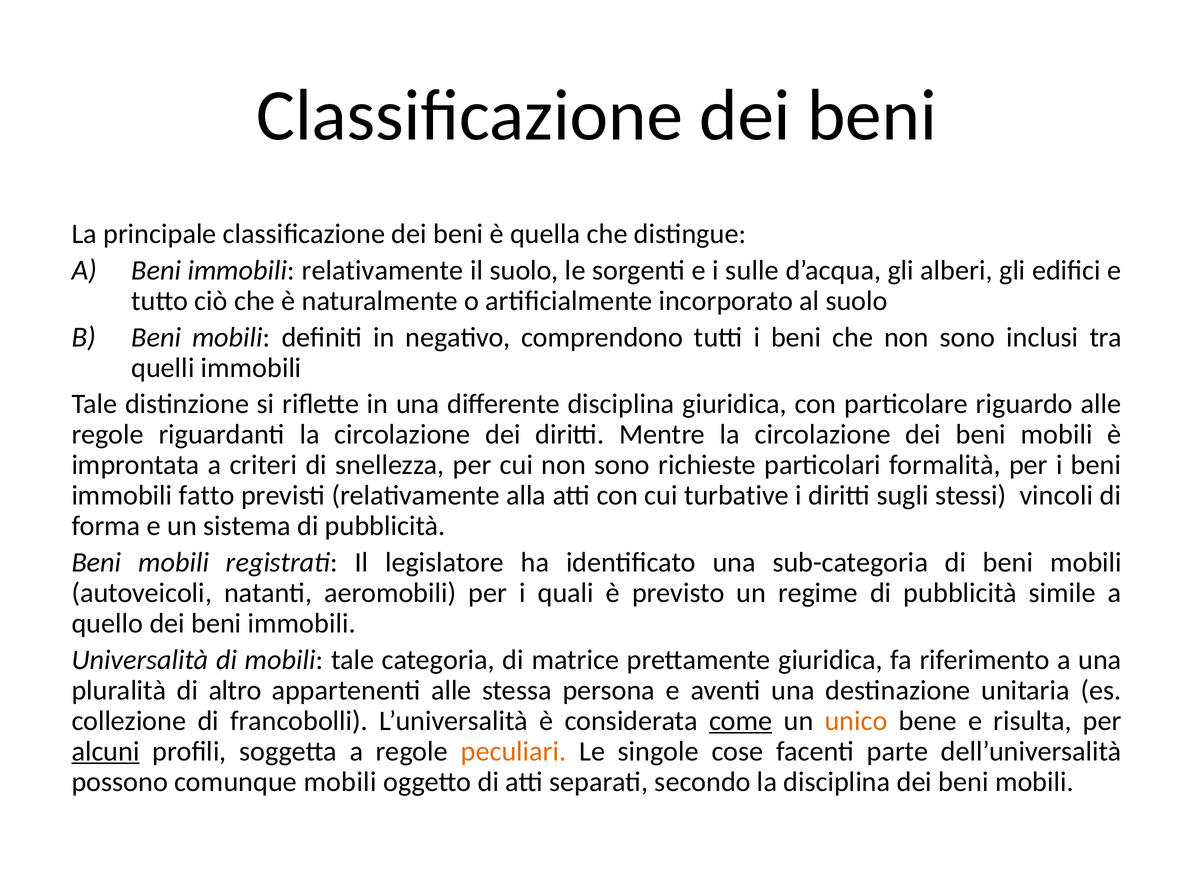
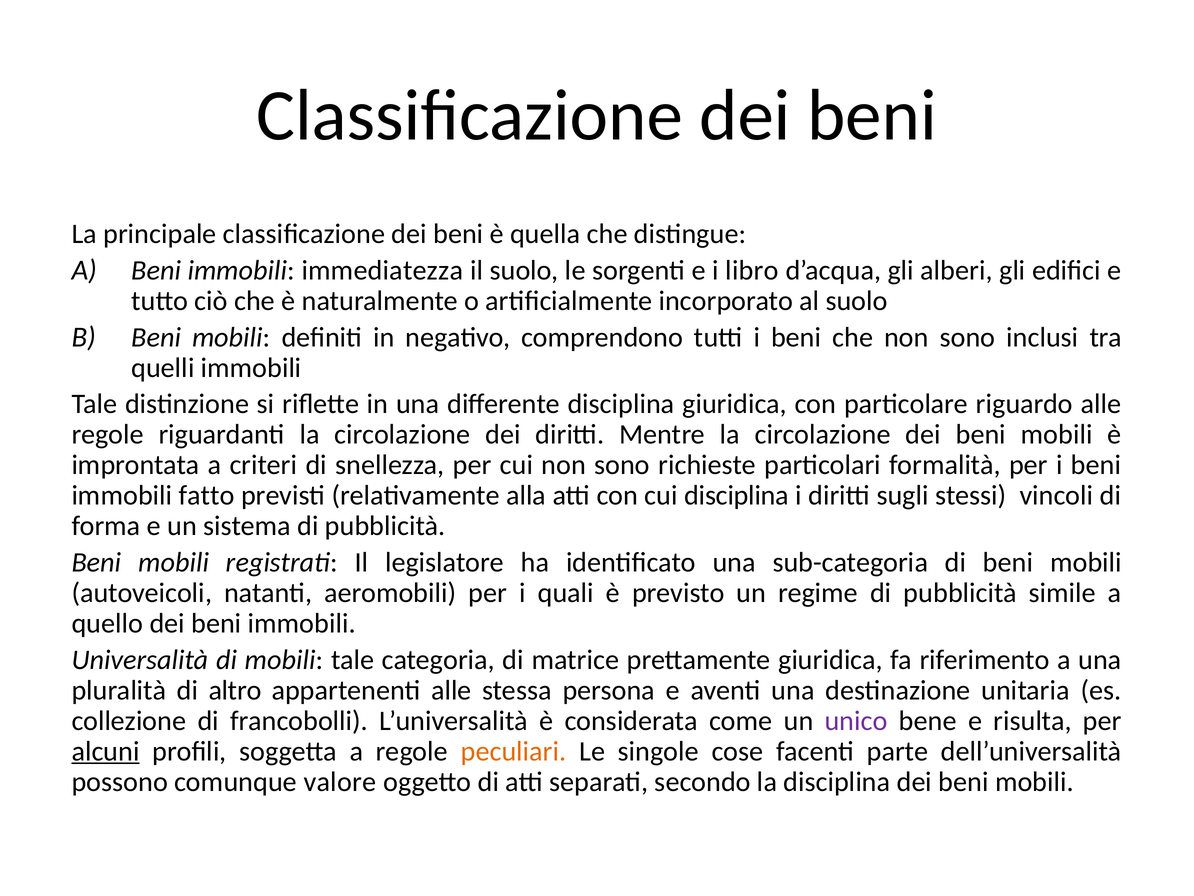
immobili relativamente: relativamente -> immediatezza (382, 270)
sulle: sulle -> libro (752, 270)
cui turbative: turbative -> disciplina (737, 495)
come underline: present -> none (741, 720)
unico colour: orange -> purple (856, 720)
comunque mobili: mobili -> valore (340, 781)
